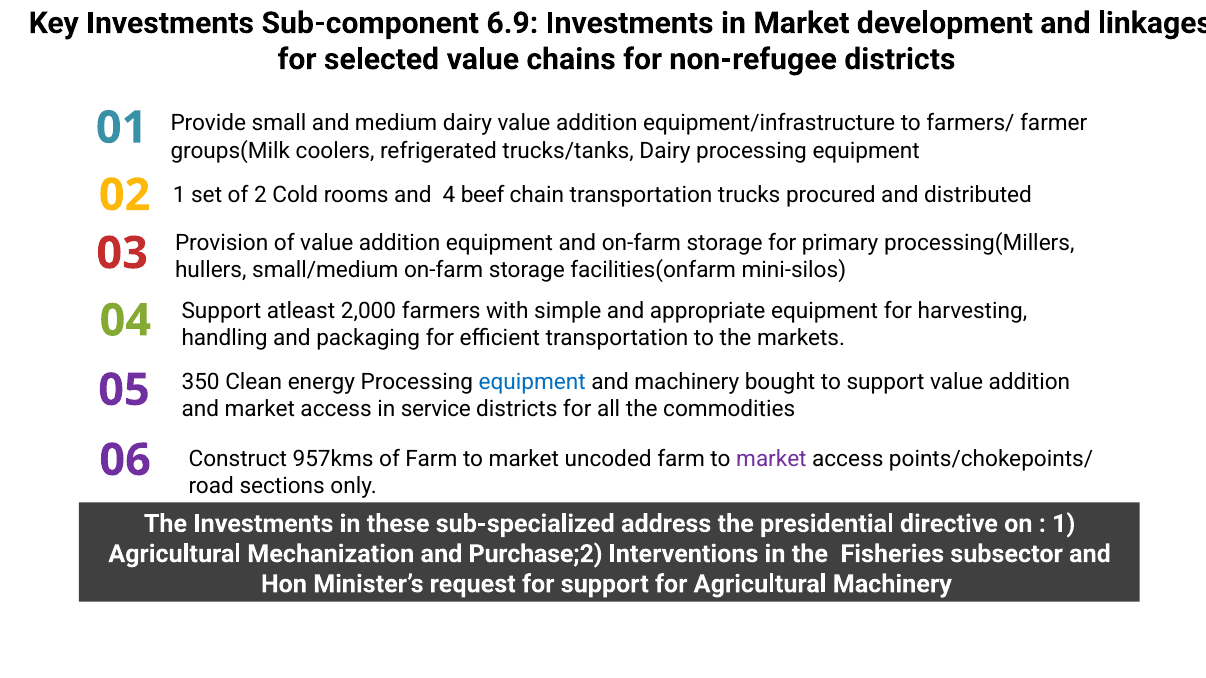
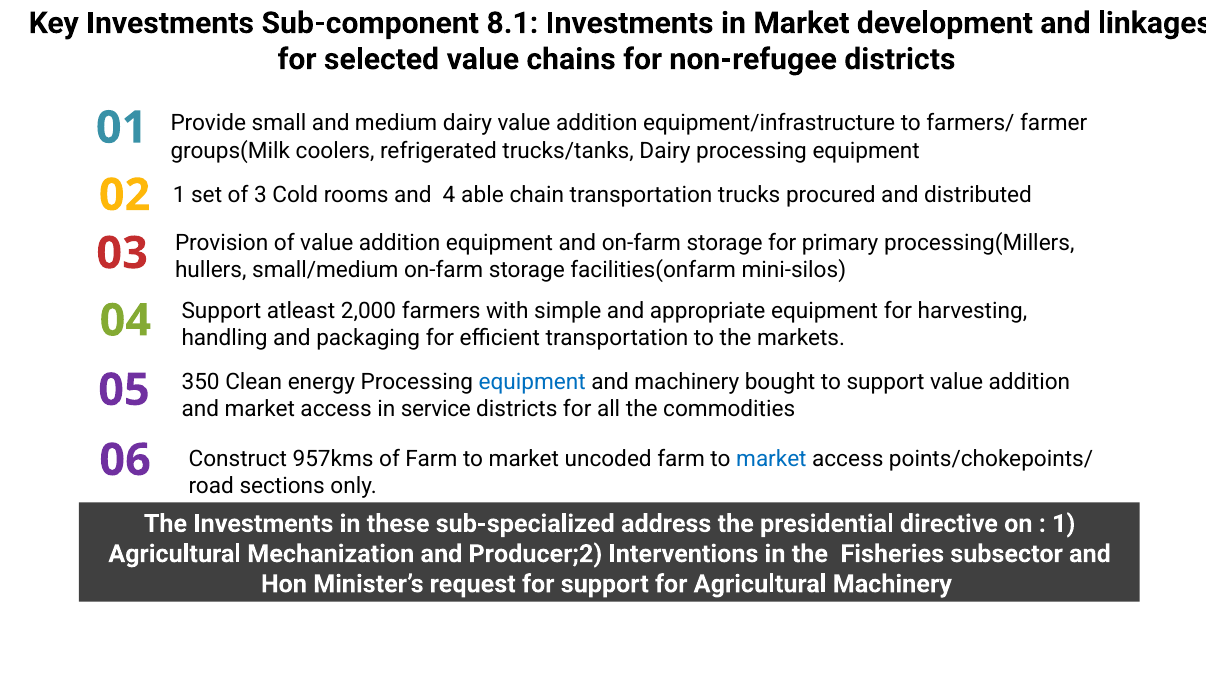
6.9: 6.9 -> 8.1 (512, 23)
2: 2 -> 3 (260, 196)
beef: beef -> able (483, 196)
market colour: purple -> blue (771, 459)
Purchase;2: Purchase;2 -> Producer;2 (535, 554)
